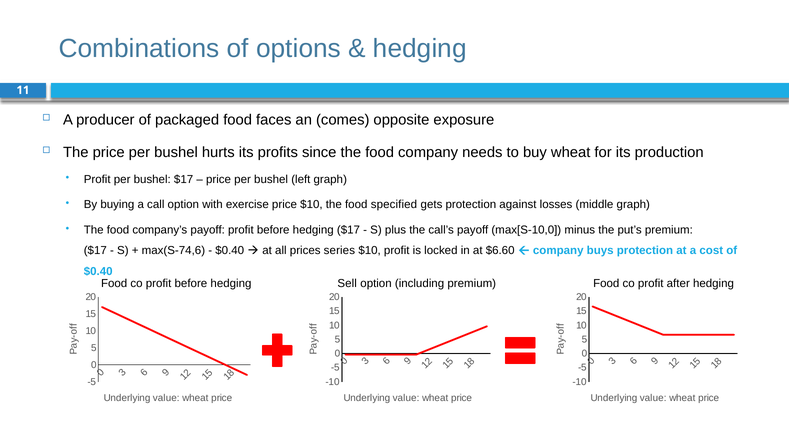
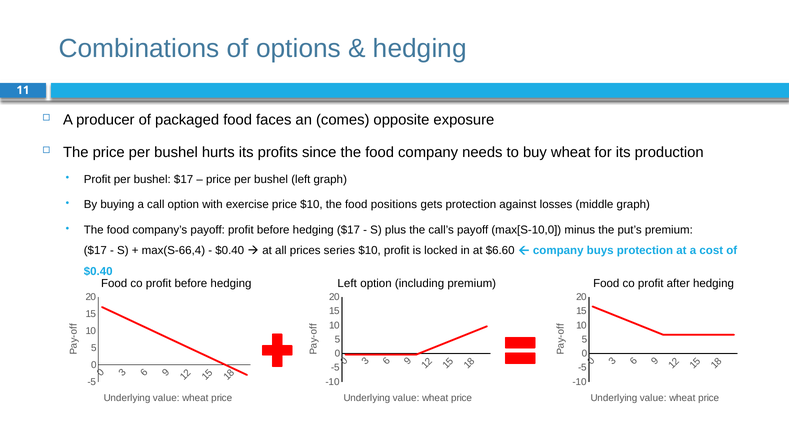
specified: specified -> positions (394, 205)
max(S-74,6: max(S-74,6 -> max(S-66,4 (173, 251)
Sell: Sell -> Left (347, 283)
